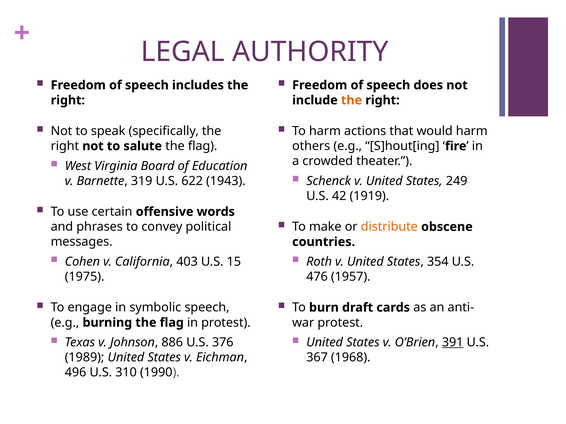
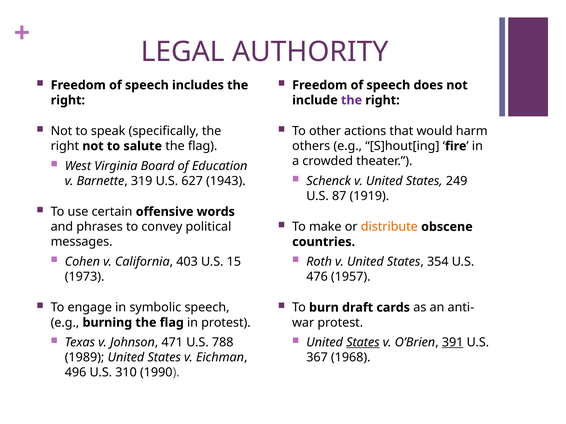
the colour: orange -> purple (352, 100)
To harm: harm -> other (325, 131)
622: 622 -> 627 (192, 181)
42: 42 -> 87 (339, 196)
1975: 1975 -> 1973 (85, 277)
886: 886 -> 471 (172, 343)
376: 376 -> 788 (223, 343)
States underline: none -> present (363, 343)
